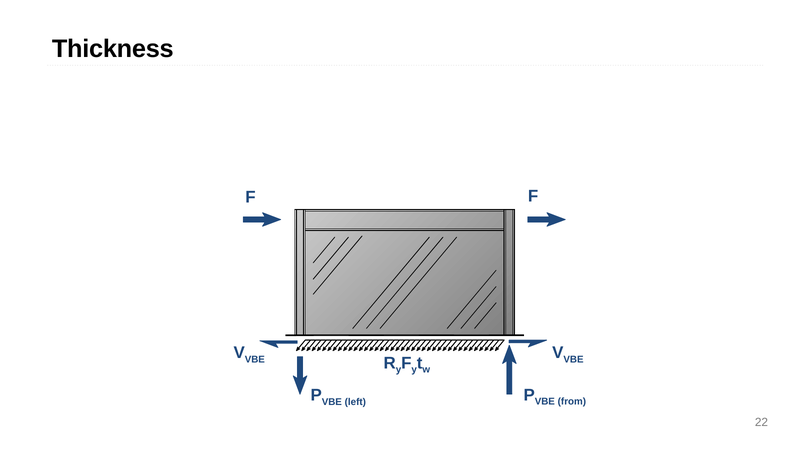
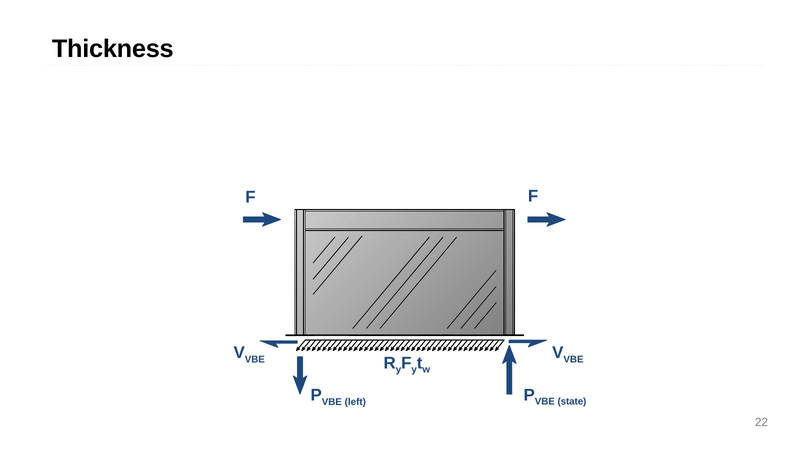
from: from -> state (572, 402)
